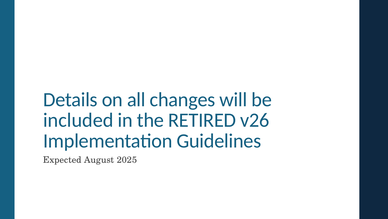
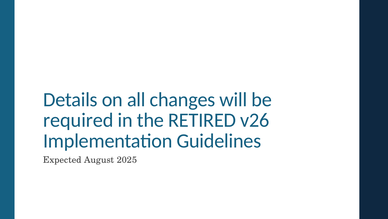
included: included -> required (78, 120)
